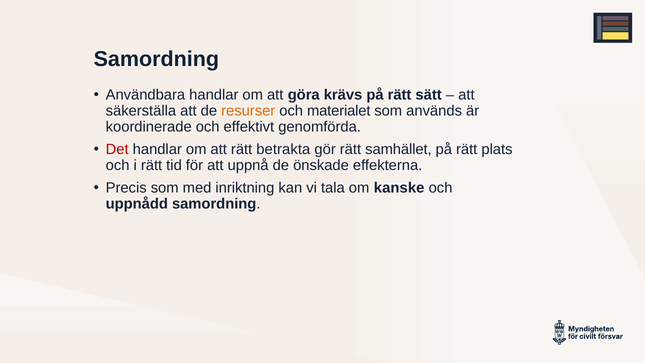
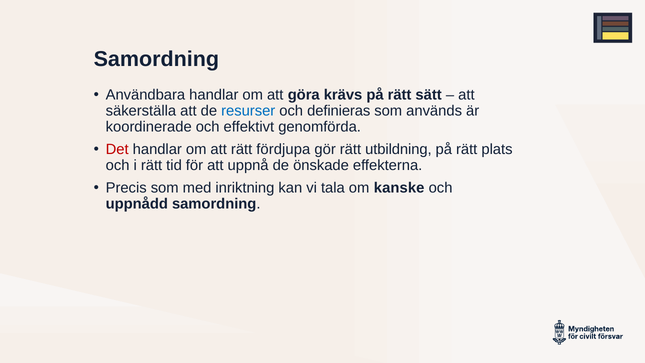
resurser colour: orange -> blue (248, 111)
materialet: materialet -> definieras (339, 111)
betrakta: betrakta -> fördjupa (283, 149)
samhället: samhället -> utbildning (398, 149)
